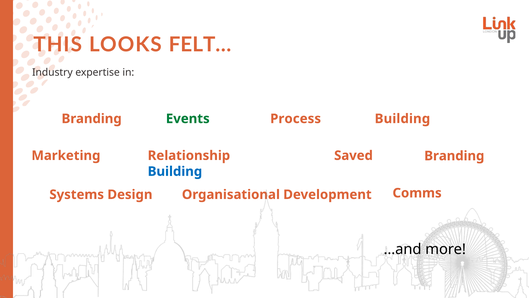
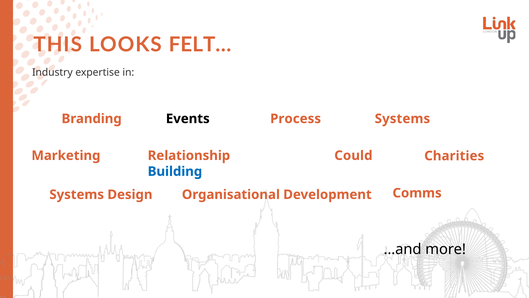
Events colour: green -> black (188, 119)
Building: Building -> Systems (402, 119)
Saved: Saved -> Could (353, 155)
Branding: Branding -> Charities (454, 156)
